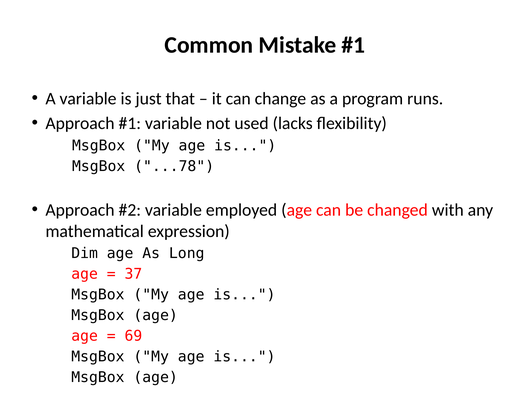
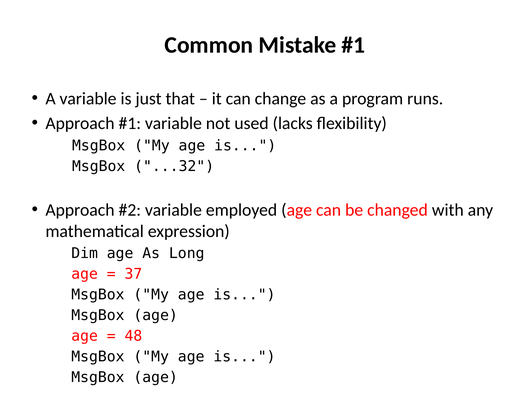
...78: ...78 -> ...32 (174, 166)
69: 69 -> 48 (133, 336)
